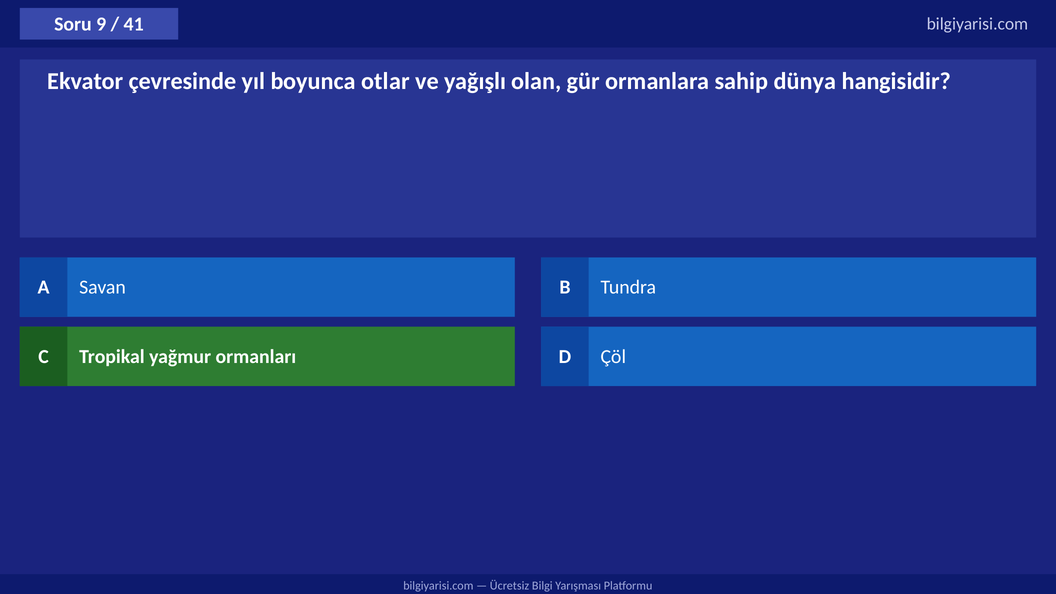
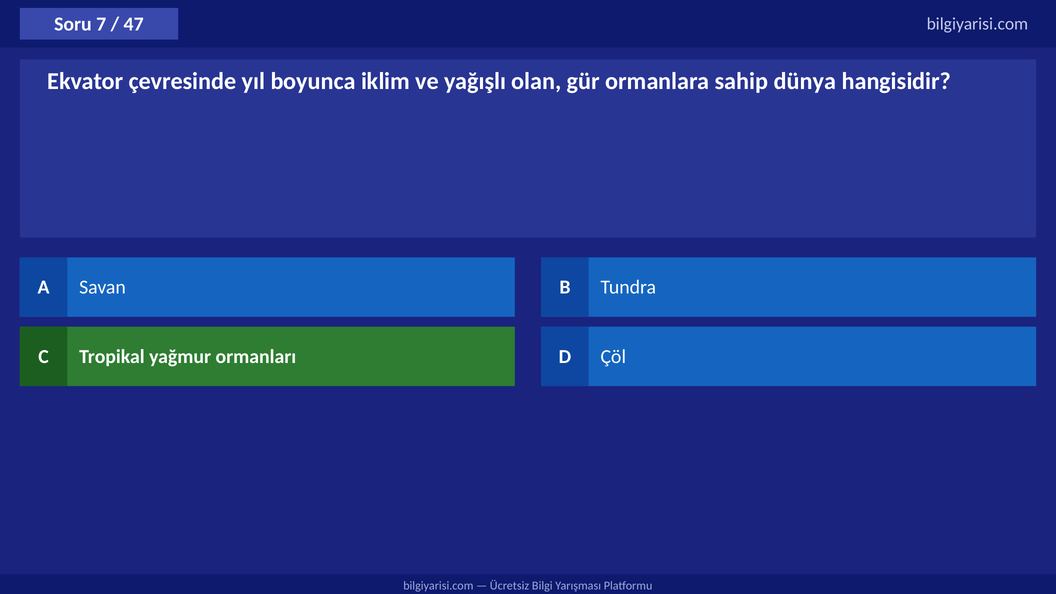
9: 9 -> 7 (101, 24)
41: 41 -> 47 (134, 24)
otlar: otlar -> iklim (386, 81)
